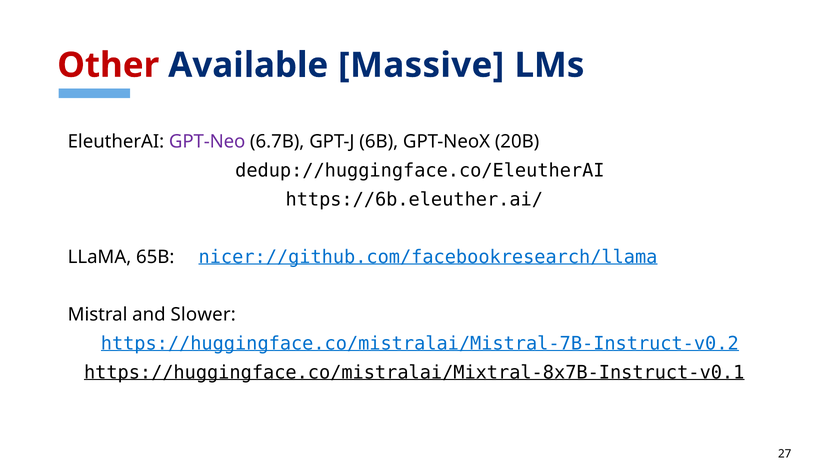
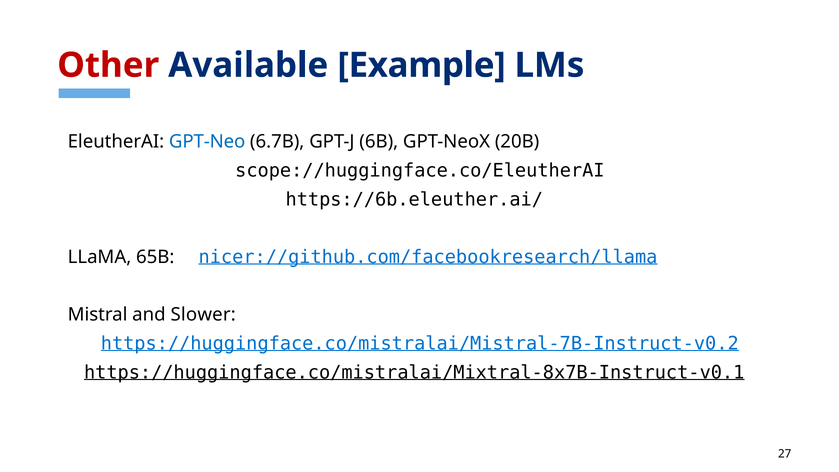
Massive: Massive -> Example (422, 65)
GPT-Neo colour: purple -> blue (207, 142)
dedup://huggingface.co/EleutherAI: dedup://huggingface.co/EleutherAI -> scope://huggingface.co/EleutherAI (420, 171)
